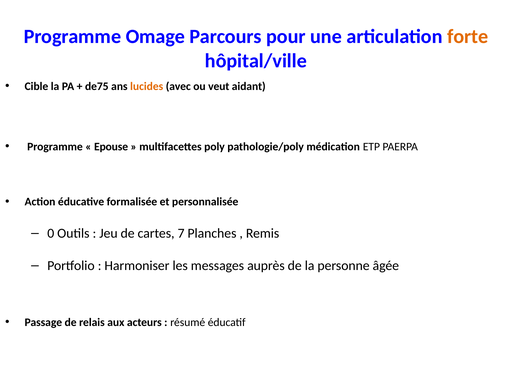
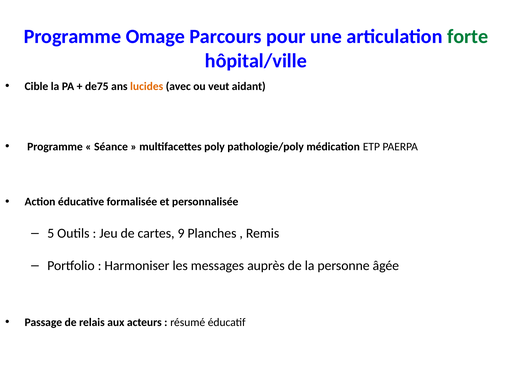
forte colour: orange -> green (468, 36)
Epouse: Epouse -> Séance (111, 146)
0: 0 -> 5 (51, 233)
7: 7 -> 9 (181, 233)
